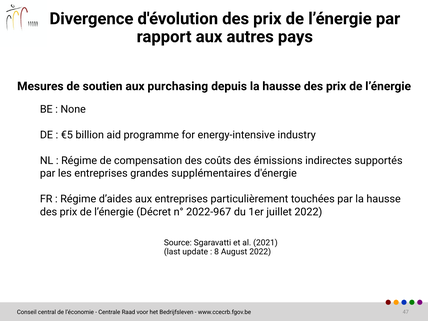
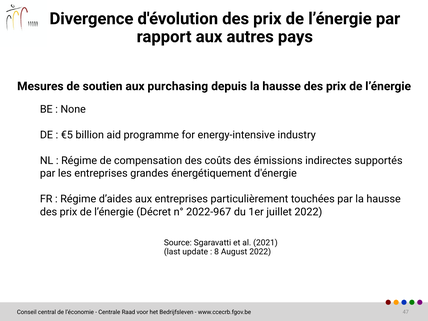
supplémentaires: supplémentaires -> énergétiquement (211, 173)
